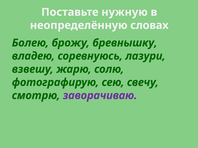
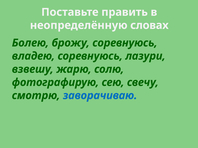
нужную: нужную -> править (125, 12)
брожу бревнышку: бревнышку -> соревнуюсь (125, 43)
заворачиваю colour: purple -> blue (100, 96)
